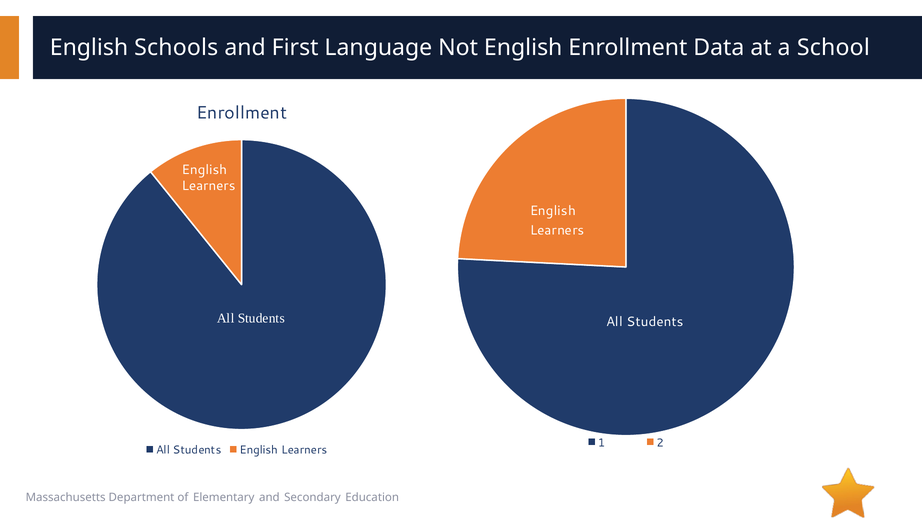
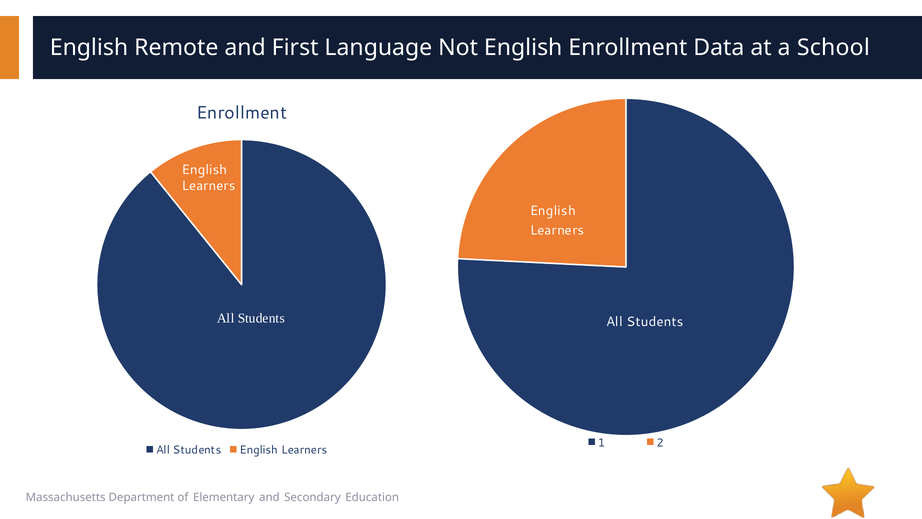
Schools: Schools -> Remote (176, 47)
